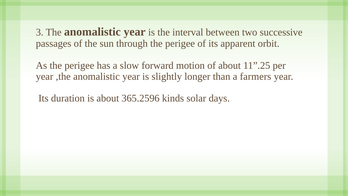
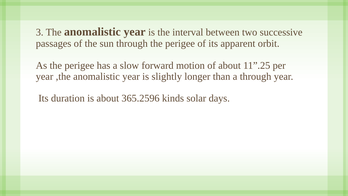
a farmers: farmers -> through (256, 76)
